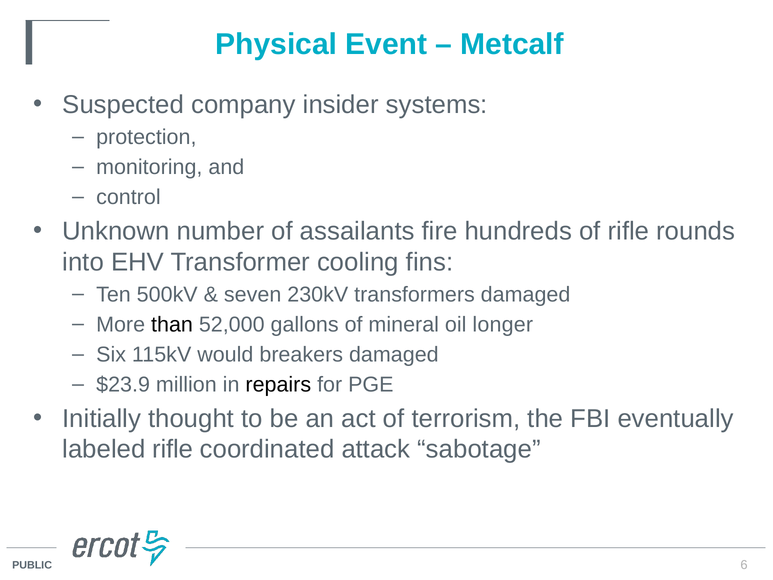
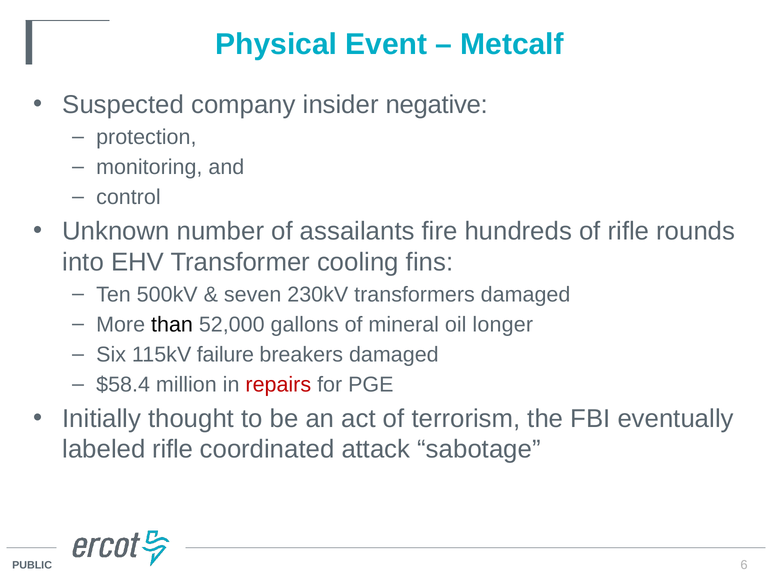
systems: systems -> negative (437, 105)
would: would -> failure (225, 354)
$23.9: $23.9 -> $58.4 (123, 385)
repairs colour: black -> red (278, 385)
